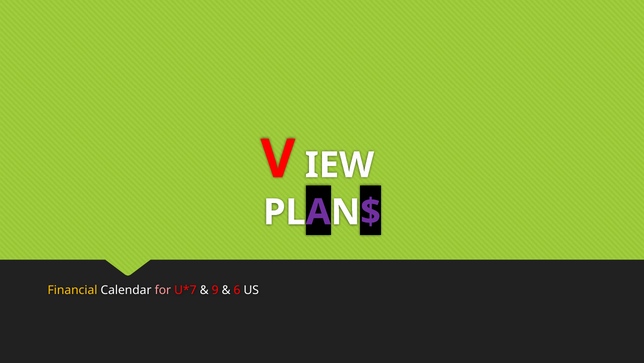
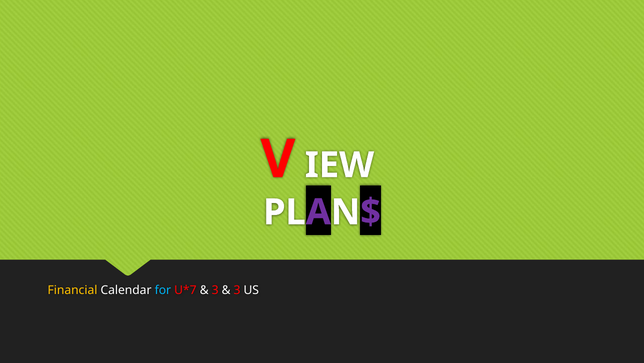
for colour: pink -> light blue (163, 289)
9: 9 -> 3 (215, 289)
6: 6 -> 3 (237, 289)
